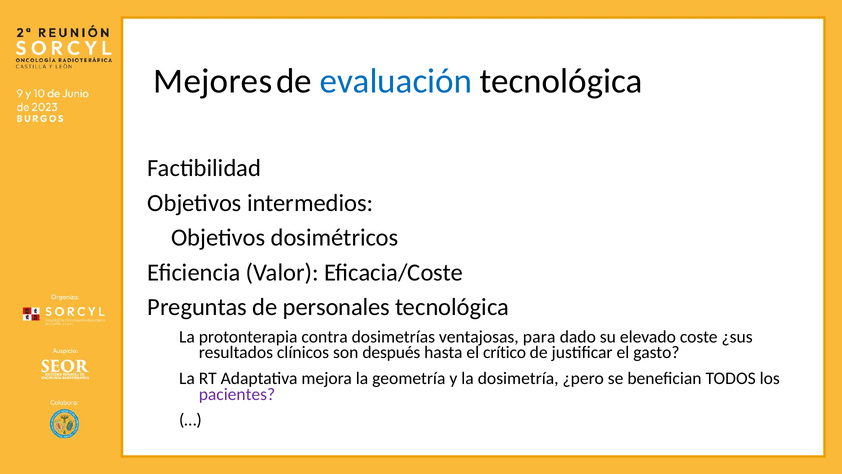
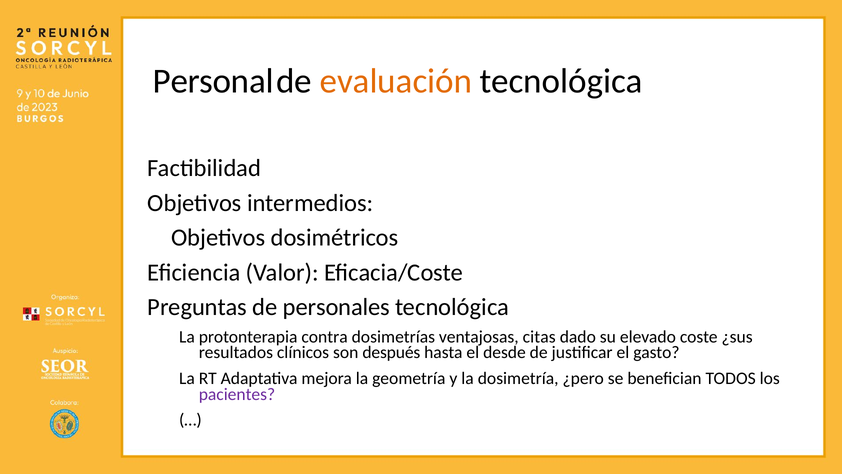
Mejores: Mejores -> Personal (213, 81)
evaluación colour: blue -> orange (396, 81)
para: para -> citas (539, 337)
crítico: crítico -> desde (504, 352)
